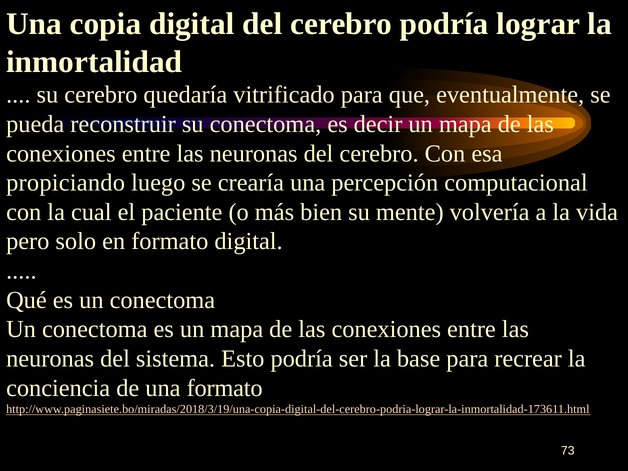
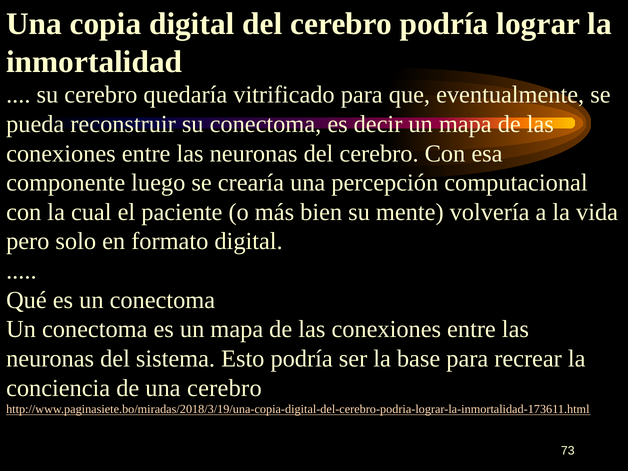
propiciando: propiciando -> componente (66, 183)
una formato: formato -> cerebro (224, 388)
